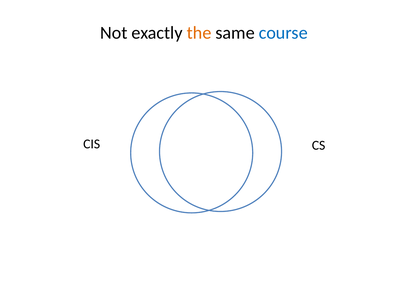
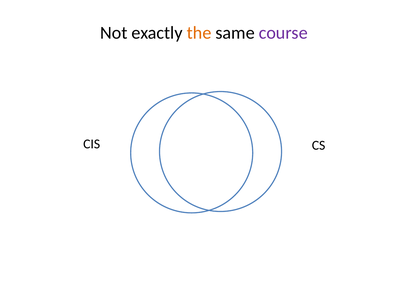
course colour: blue -> purple (283, 33)
